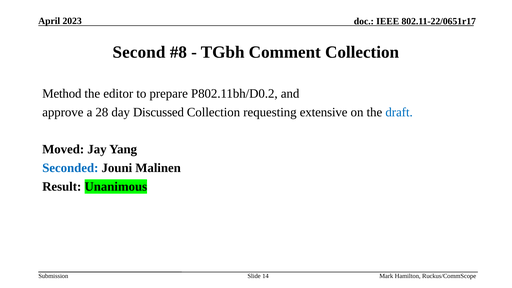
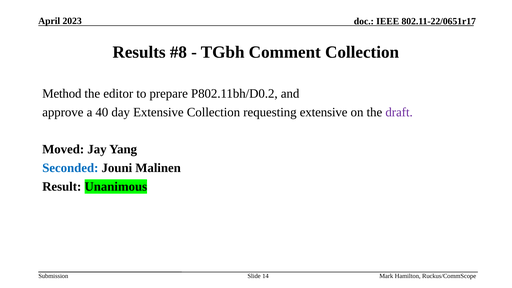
Second: Second -> Results (139, 52)
28: 28 -> 40 (102, 112)
day Discussed: Discussed -> Extensive (158, 112)
draft colour: blue -> purple (399, 112)
